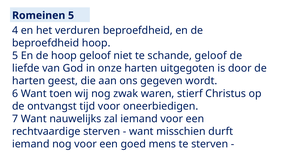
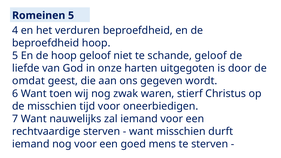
harten: harten -> omdat (29, 81)
de ontvangst: ontvangst -> misschien (52, 106)
